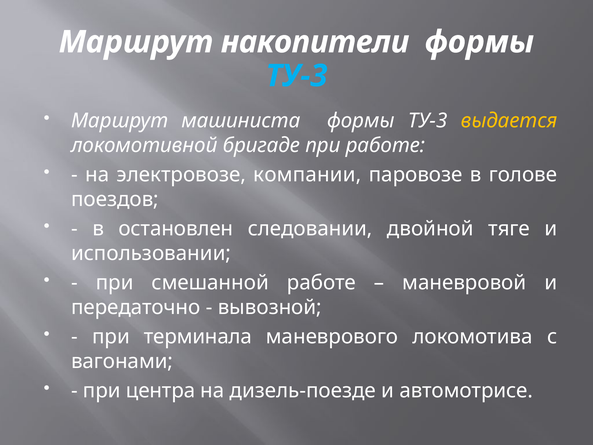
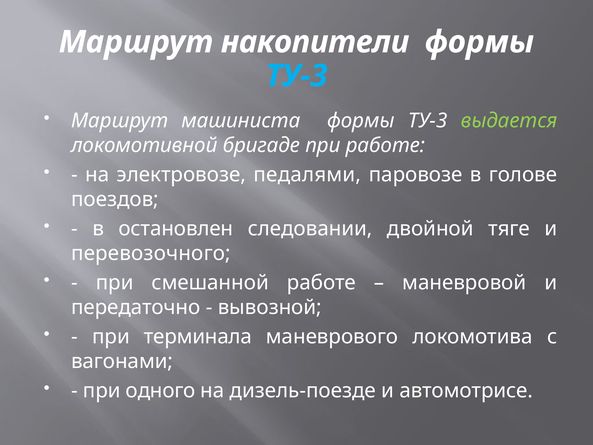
выдается colour: yellow -> light green (509, 120)
компании: компании -> педалями (307, 175)
использовании: использовании -> перевозочного (151, 253)
центра: центра -> одного (161, 391)
